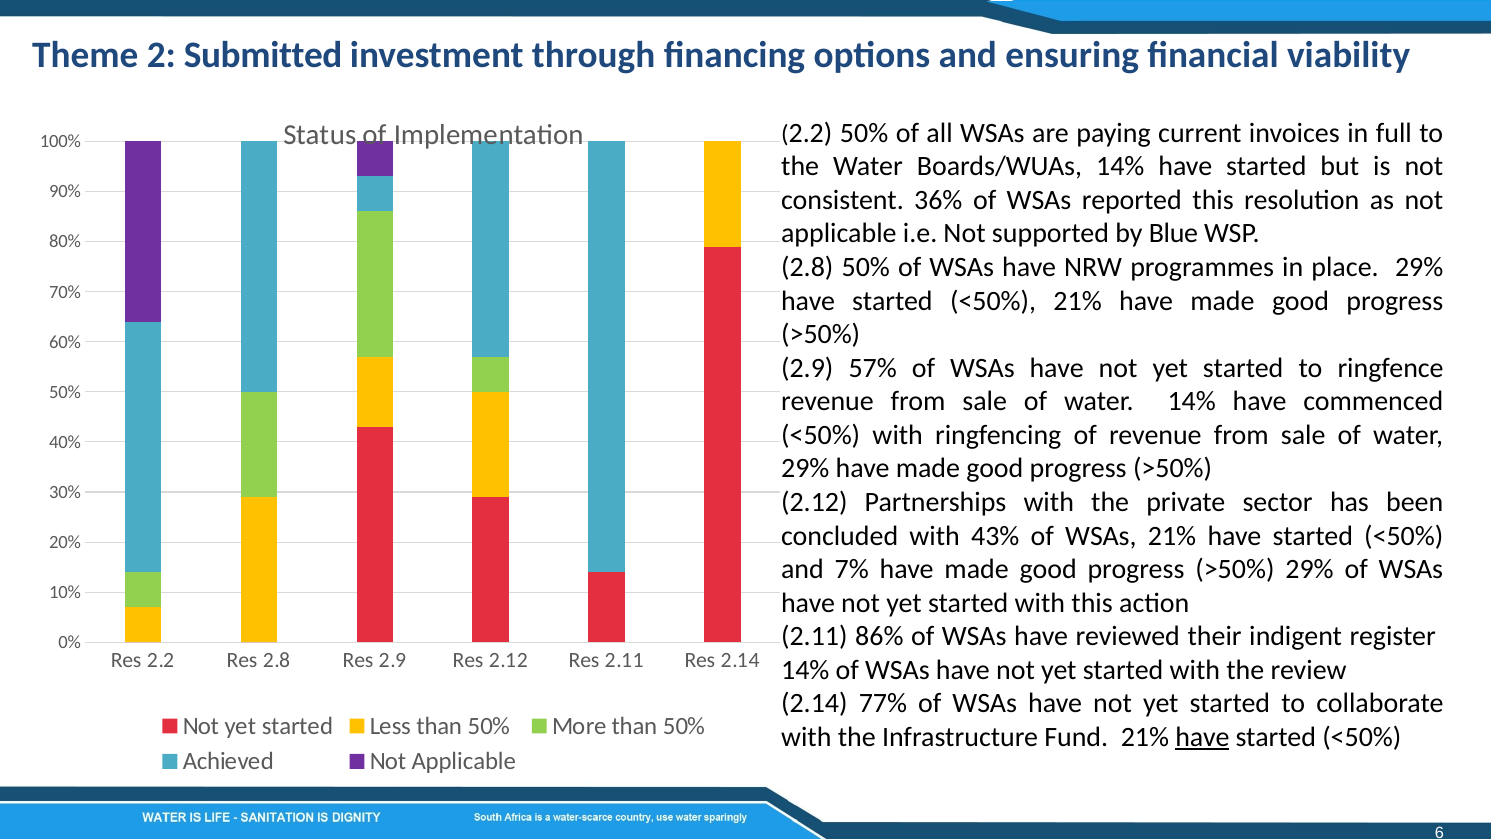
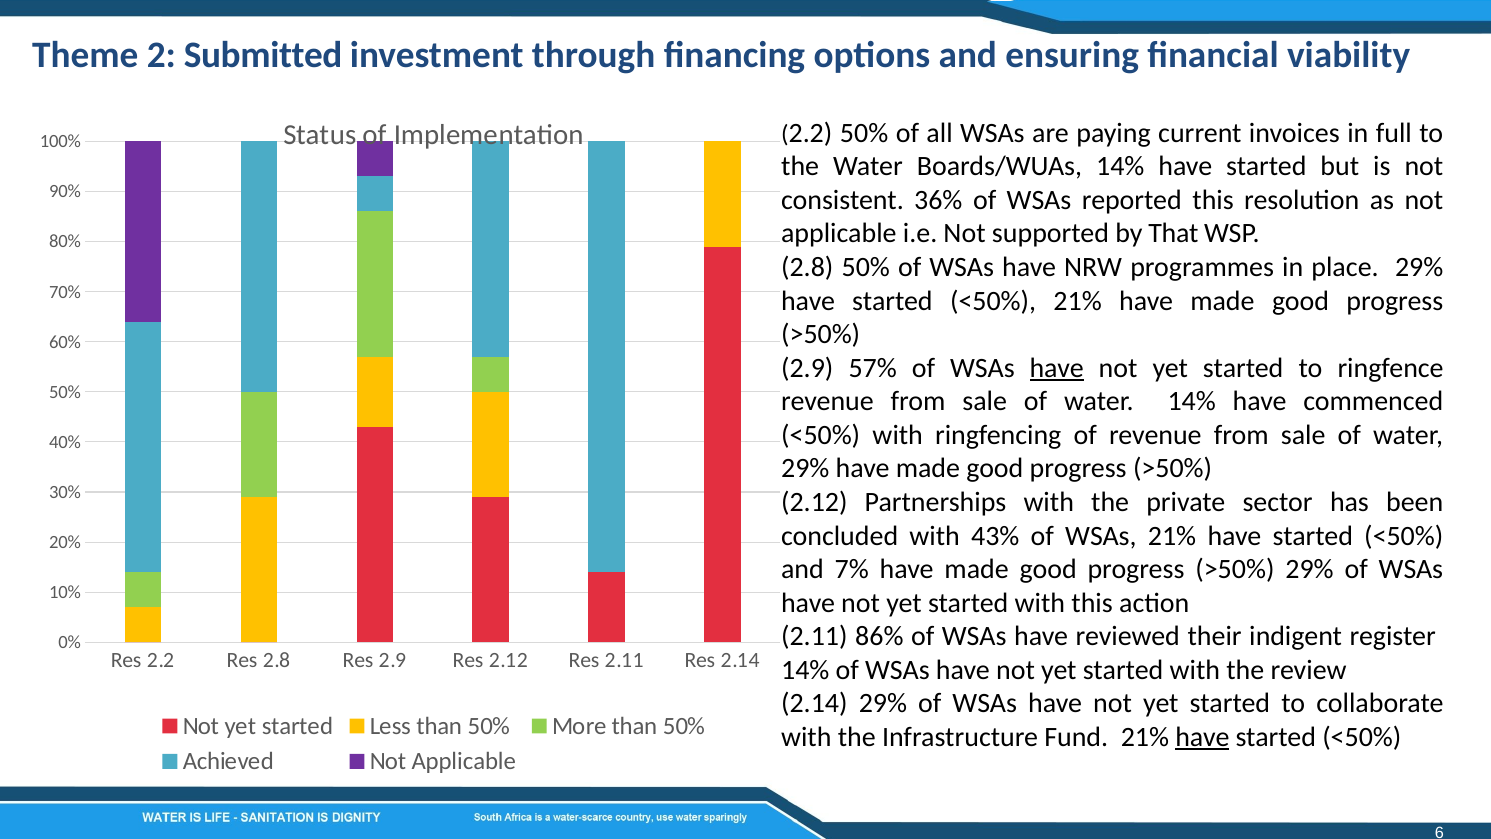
Blue: Blue -> That (1173, 234)
have underline: none -> present (1057, 368)
2.14 77%: 77% -> 29% (883, 703)
